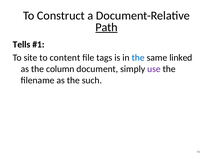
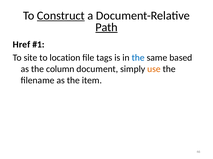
Construct underline: none -> present (61, 16)
Tells: Tells -> Href (21, 45)
content: content -> location (65, 58)
linked: linked -> based (181, 58)
use colour: purple -> orange (154, 69)
such: such -> item (92, 81)
